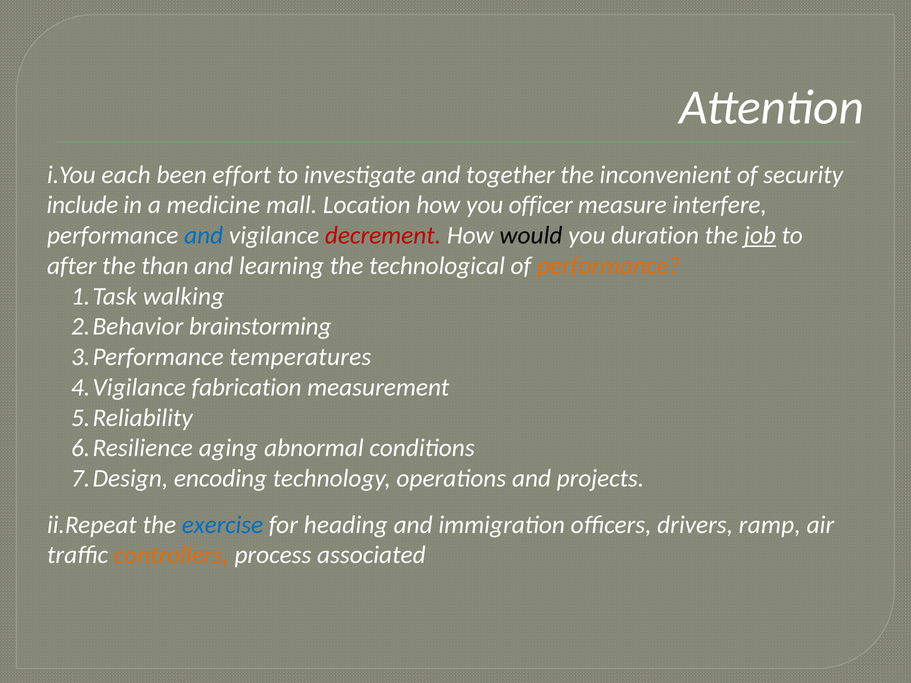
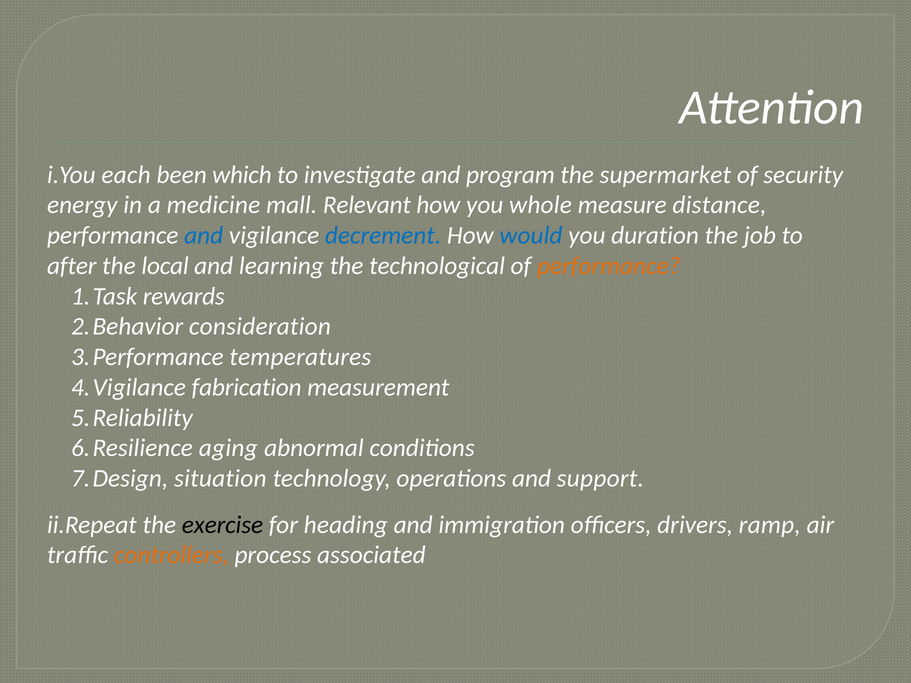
effort: effort -> which (242, 175)
together: together -> program (510, 175)
inconvenient: inconvenient -> supermarket (665, 175)
include: include -> energy (82, 205)
Location: Location -> Relevant (367, 205)
officer: officer -> whole (540, 205)
interfere: interfere -> distance (719, 205)
decrement colour: red -> blue (383, 236)
would colour: black -> blue (531, 236)
job underline: present -> none (760, 236)
than: than -> local (165, 266)
walking: walking -> rewards (184, 296)
brainstorming: brainstorming -> consideration (260, 327)
encoding: encoding -> situation (220, 479)
projects: projects -> support (600, 479)
exercise colour: blue -> black (222, 525)
